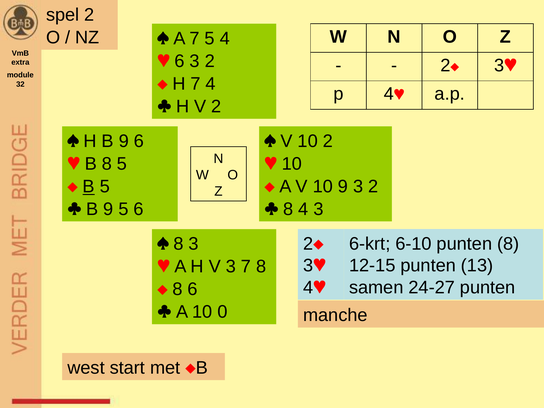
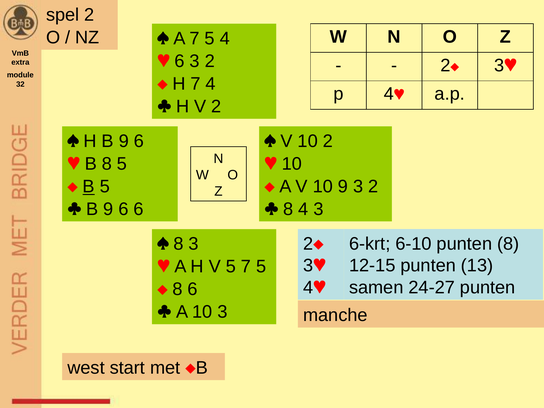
5: 5 -> 6 (123, 209)
V 3: 3 -> 5 (231, 267)
8: 8 -> 5 (261, 267)
10 0: 0 -> 3 (222, 312)
